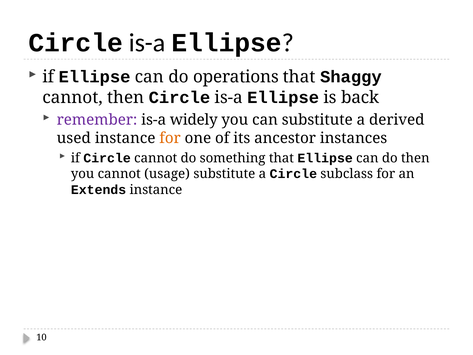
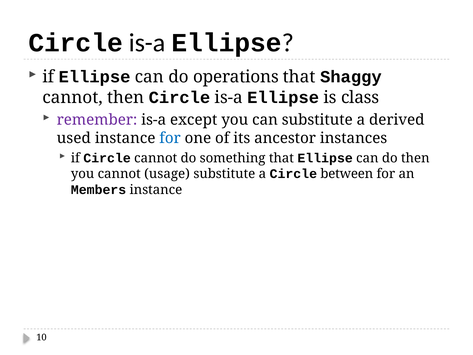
back: back -> class (360, 97)
widely: widely -> except (194, 120)
for colour: orange -> blue (170, 138)
subclass: subclass -> between (347, 174)
Extends: Extends -> Members (99, 190)
